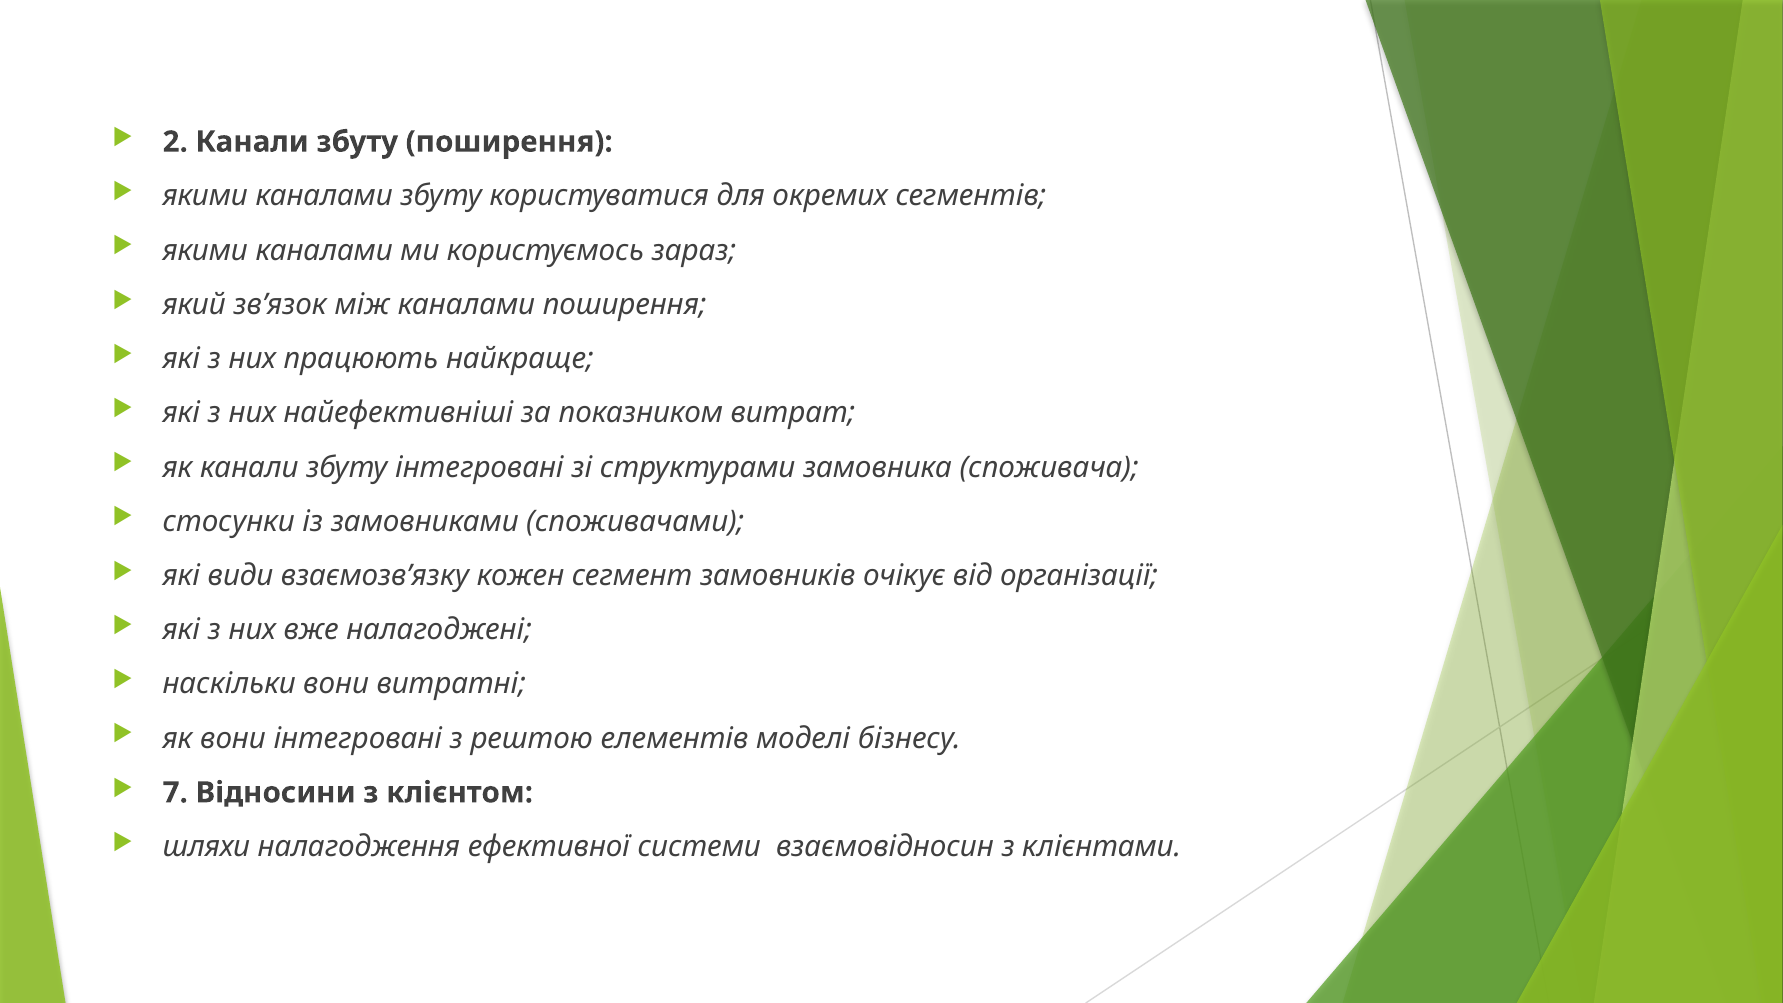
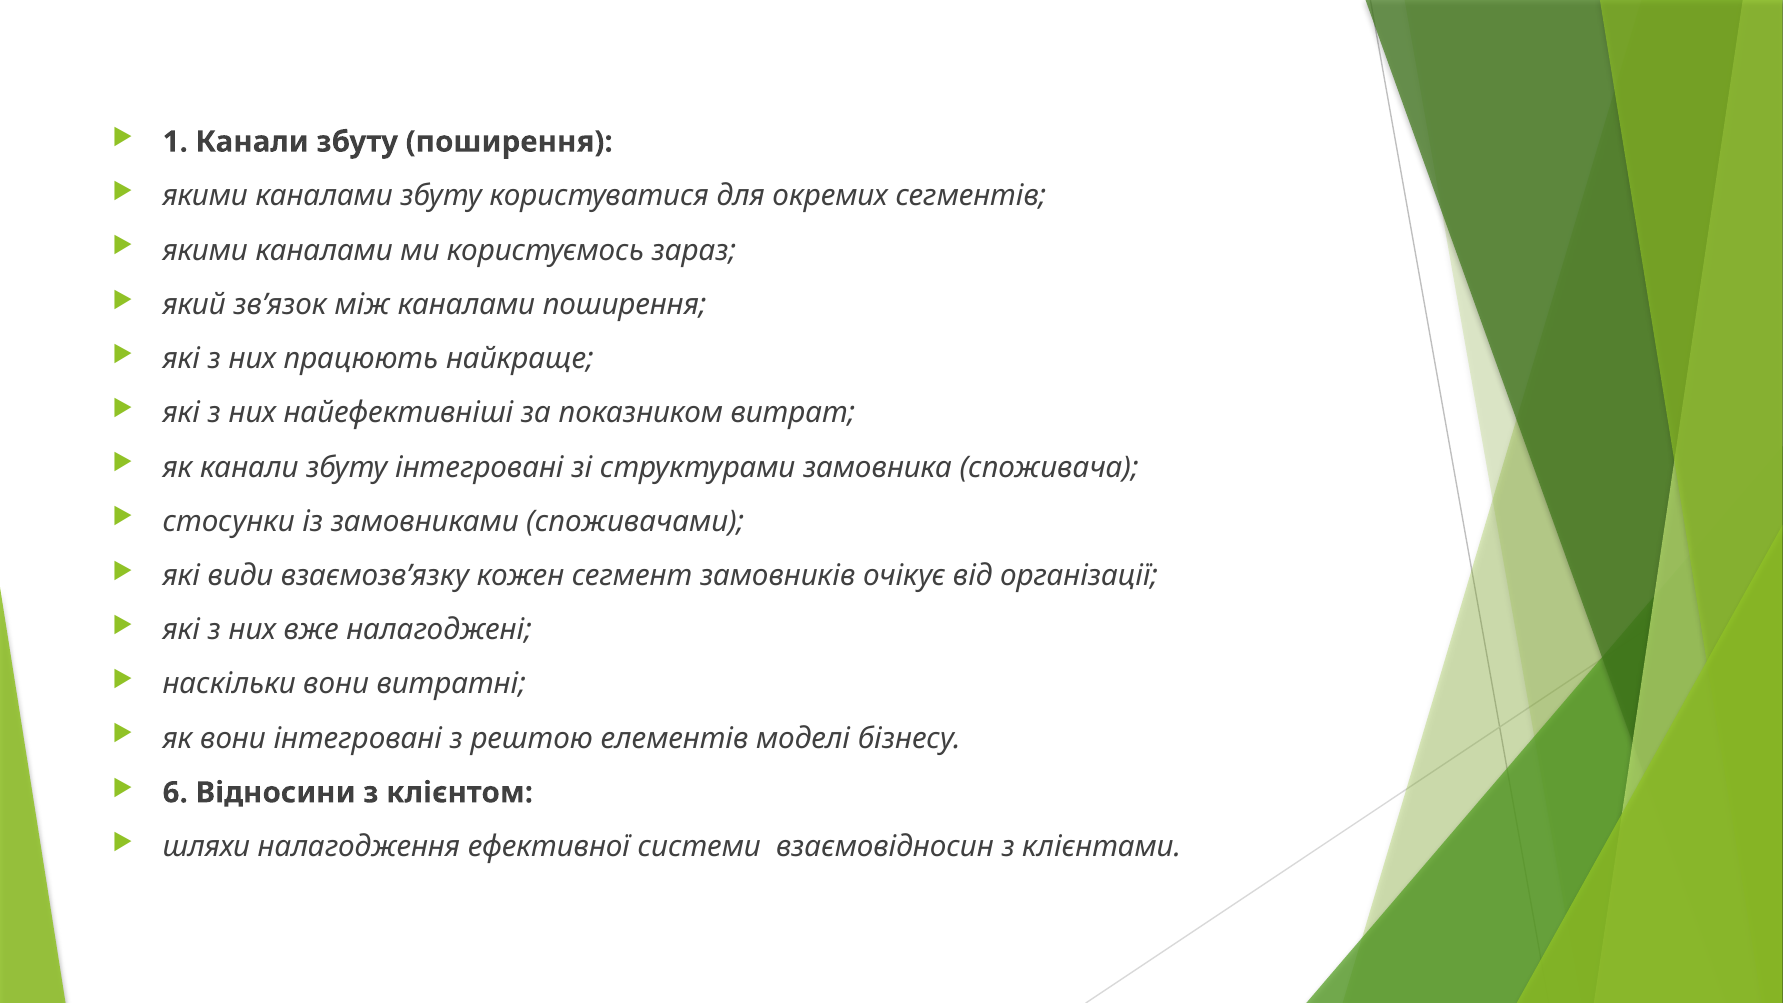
2: 2 -> 1 (175, 142)
7: 7 -> 6 (175, 793)
